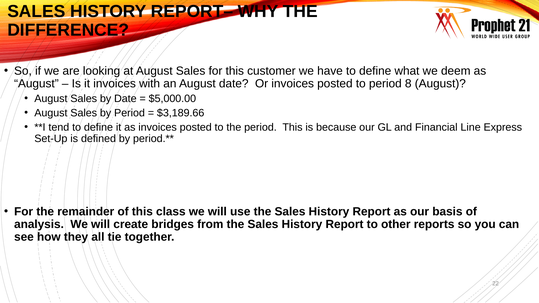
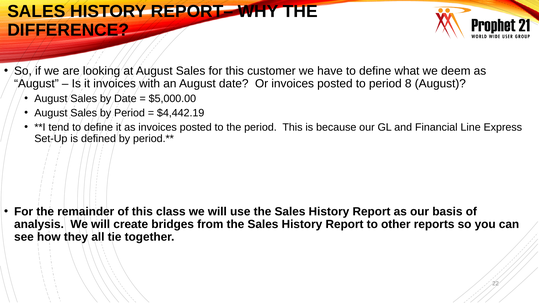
$3,189.66: $3,189.66 -> $4,442.19 (181, 113)
